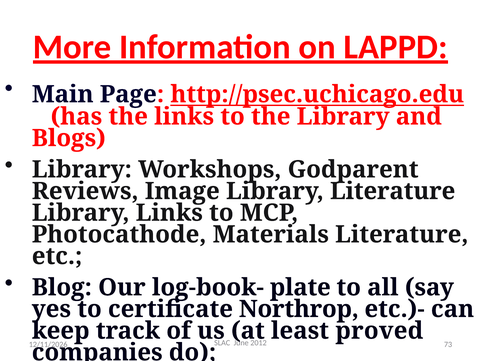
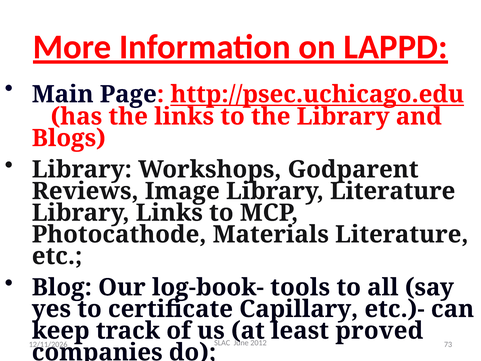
plate: plate -> tools (300, 287)
Northrop: Northrop -> Capillary (299, 309)
